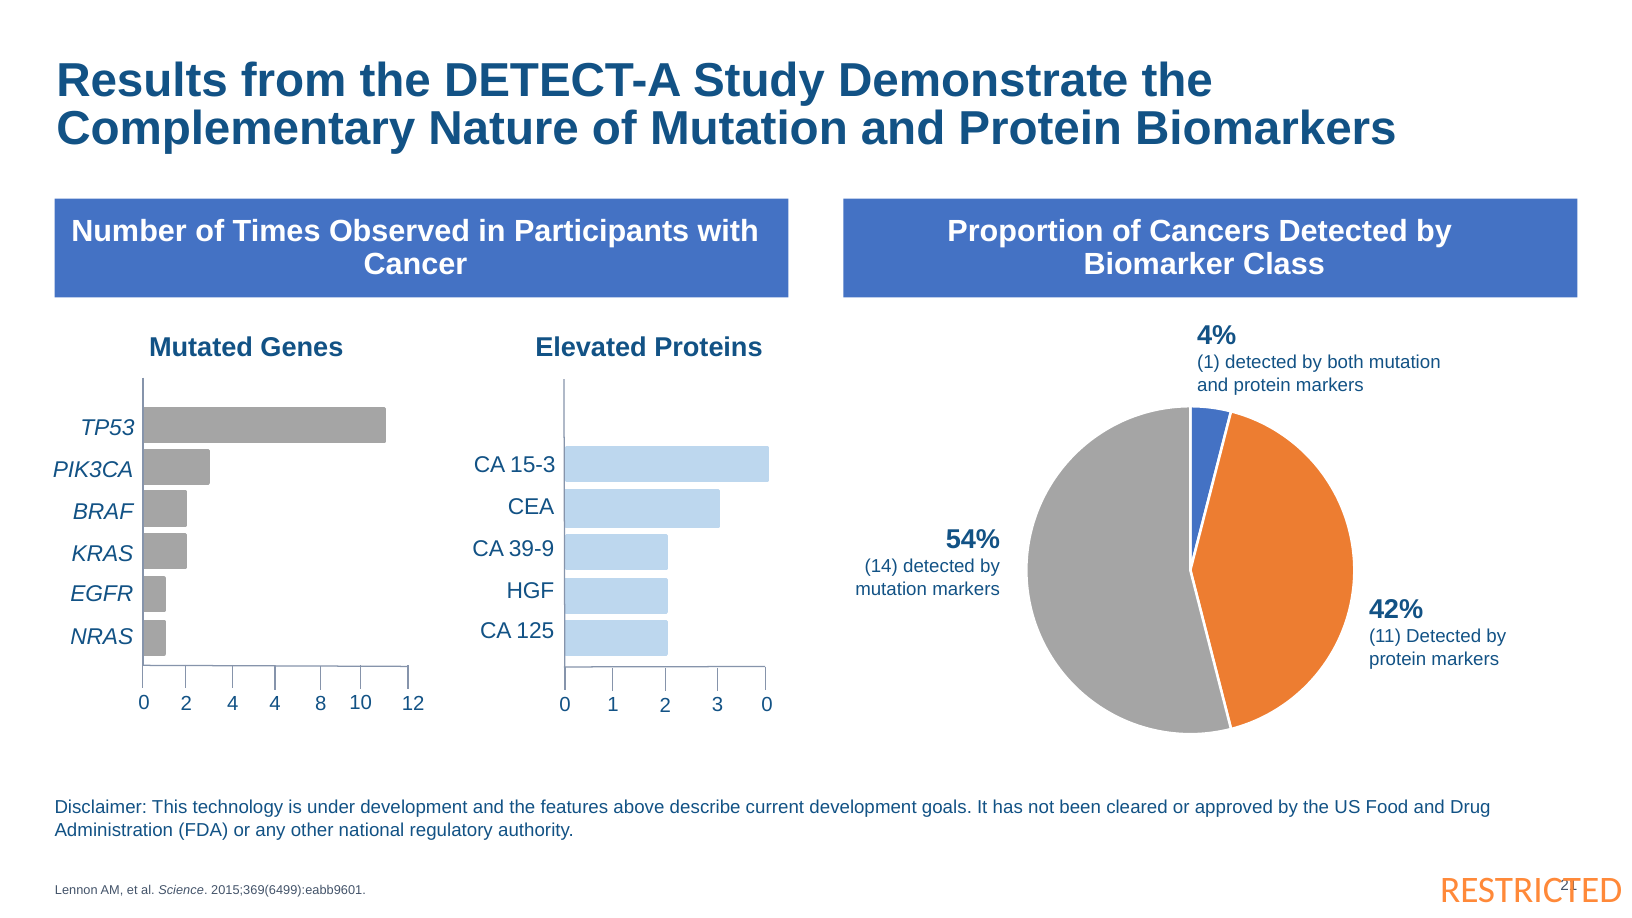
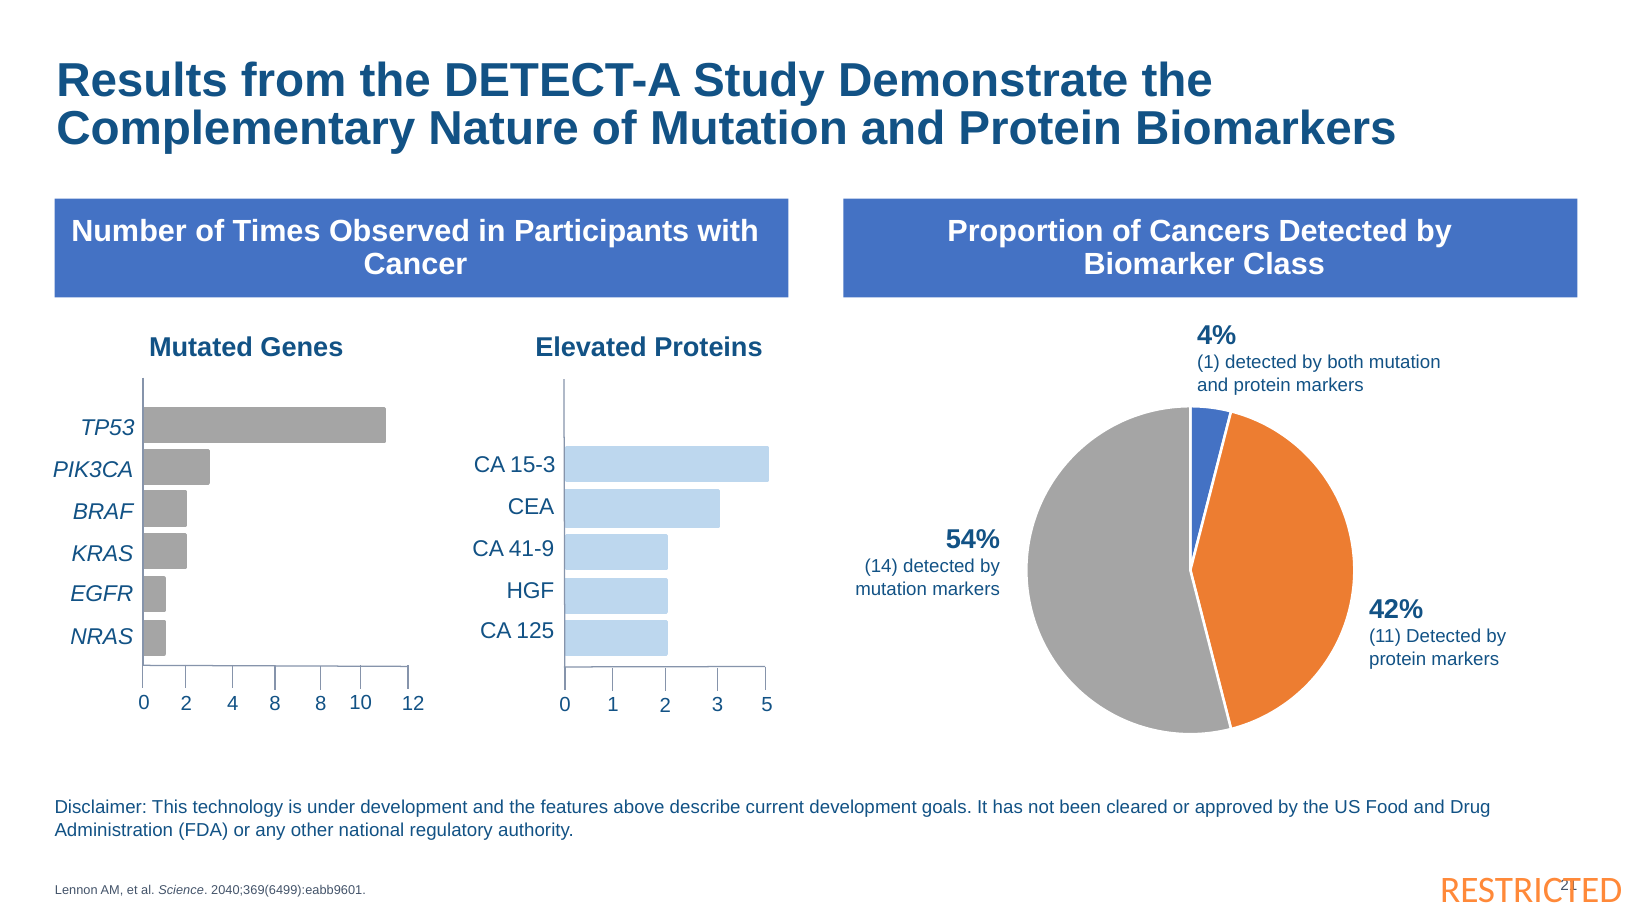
39-9: 39-9 -> 41-9 (532, 549)
4 4: 4 -> 8 (275, 704)
3 0: 0 -> 5 (767, 705)
2015;369(6499):eabb9601: 2015;369(6499):eabb9601 -> 2040;369(6499):eabb9601 (289, 890)
